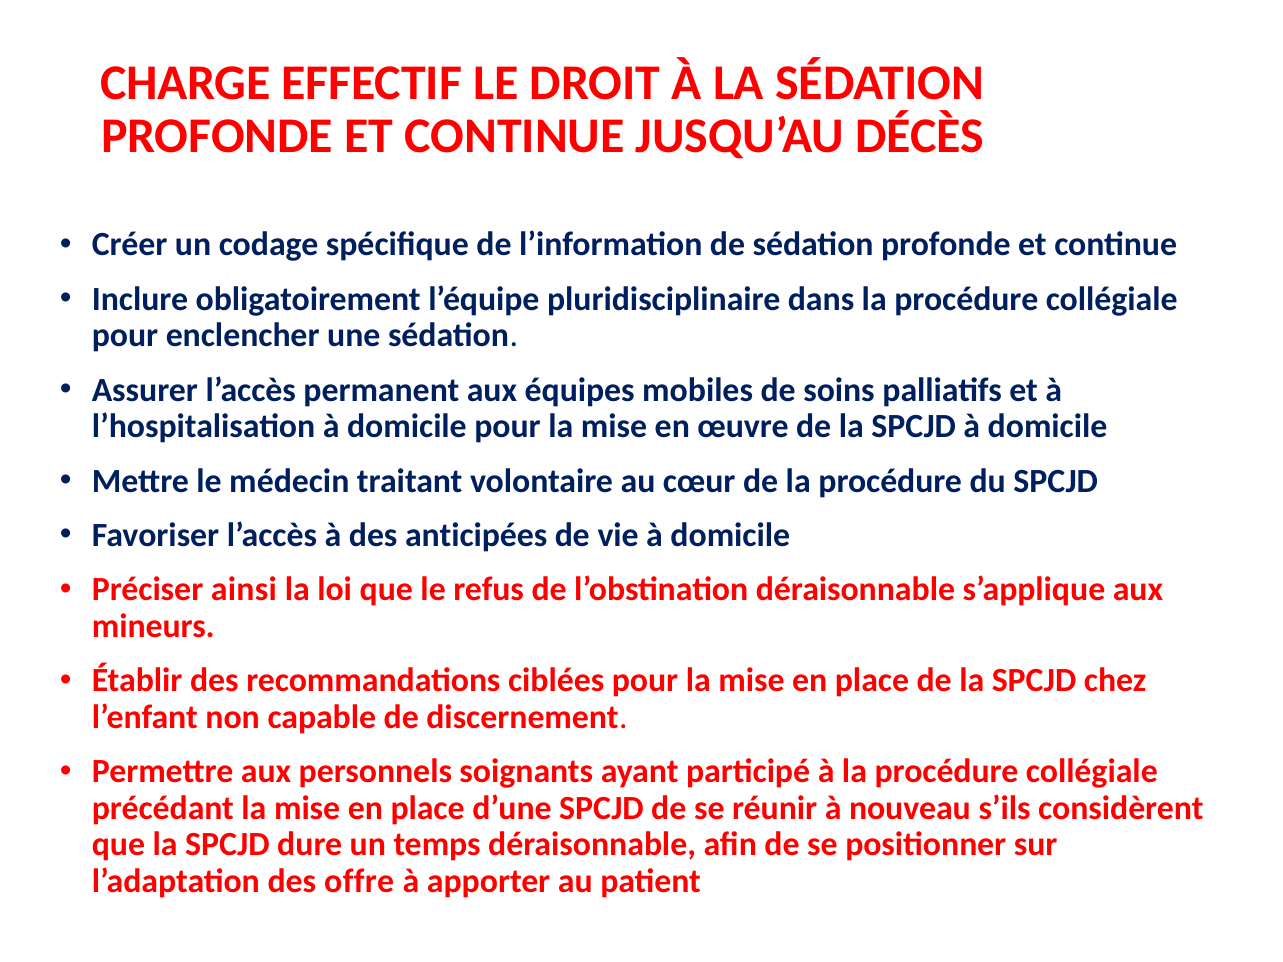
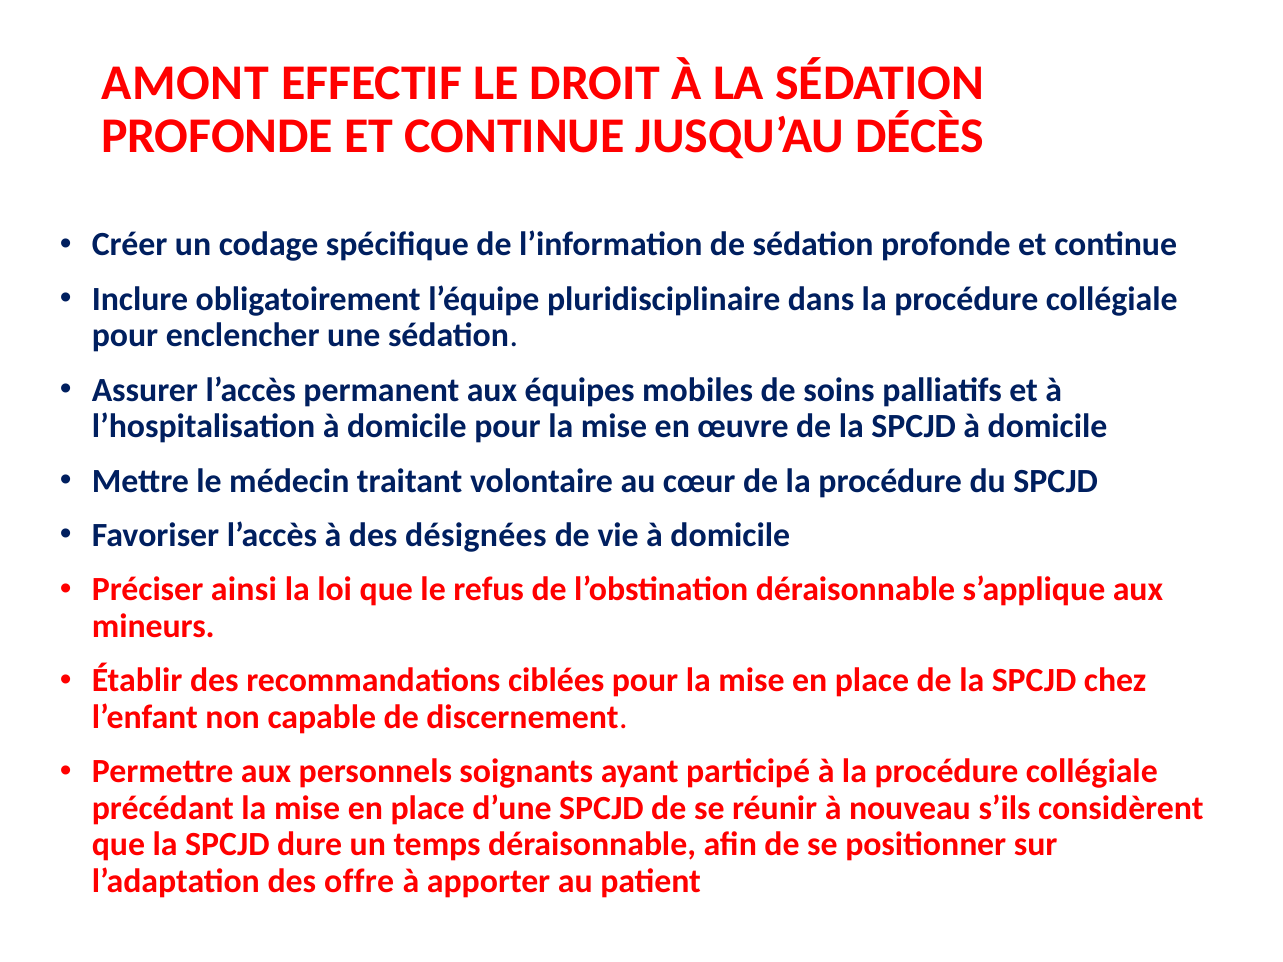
CHARGE: CHARGE -> AMONT (185, 83)
anticipées: anticipées -> désignées (476, 535)
